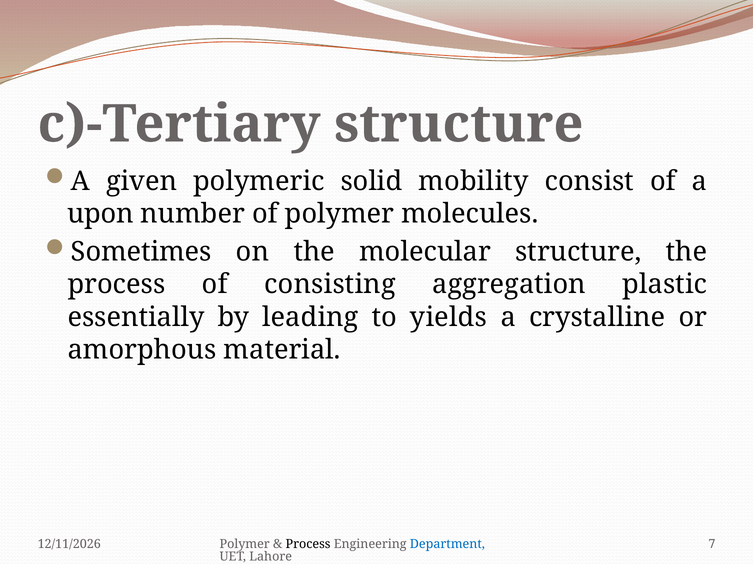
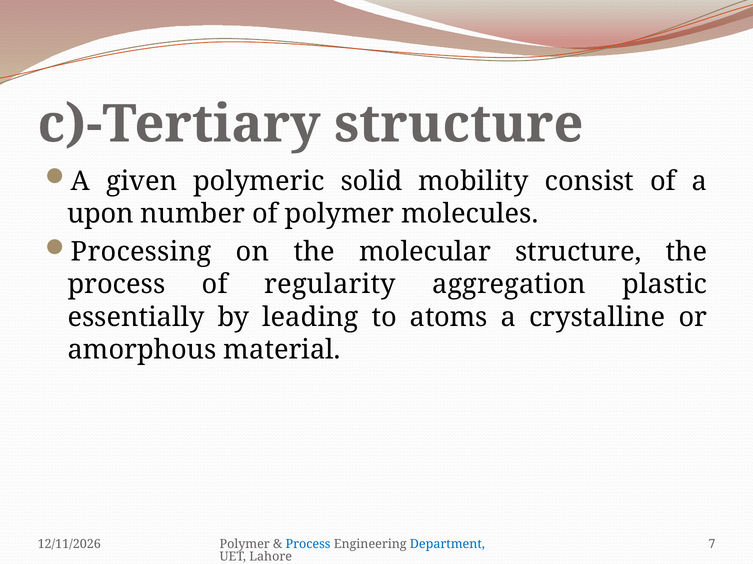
Sometimes: Sometimes -> Processing (141, 252)
consisting: consisting -> regularity (330, 285)
yields: yields -> atoms (449, 318)
Process colour: black -> blue (308, 545)
